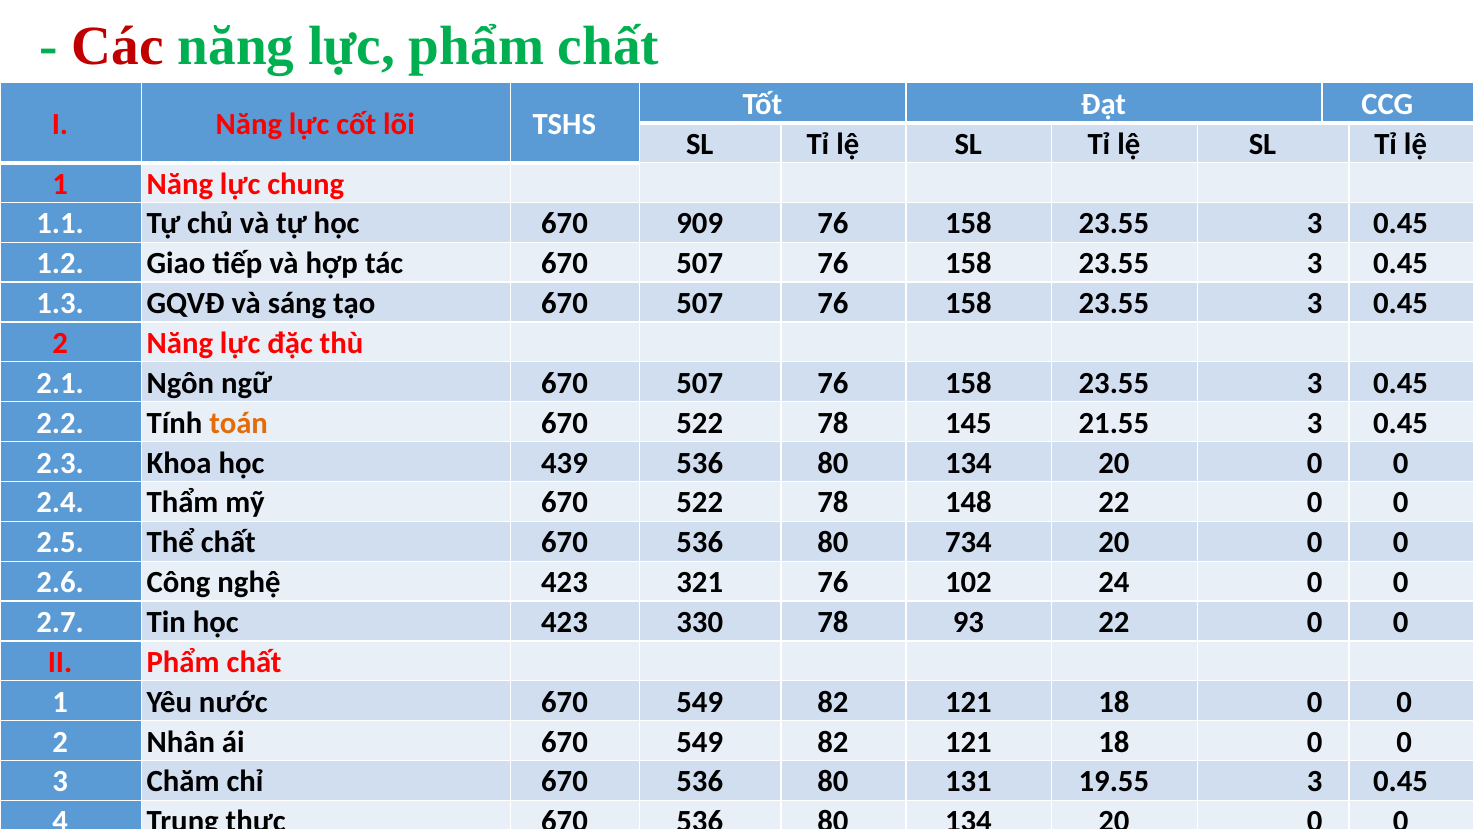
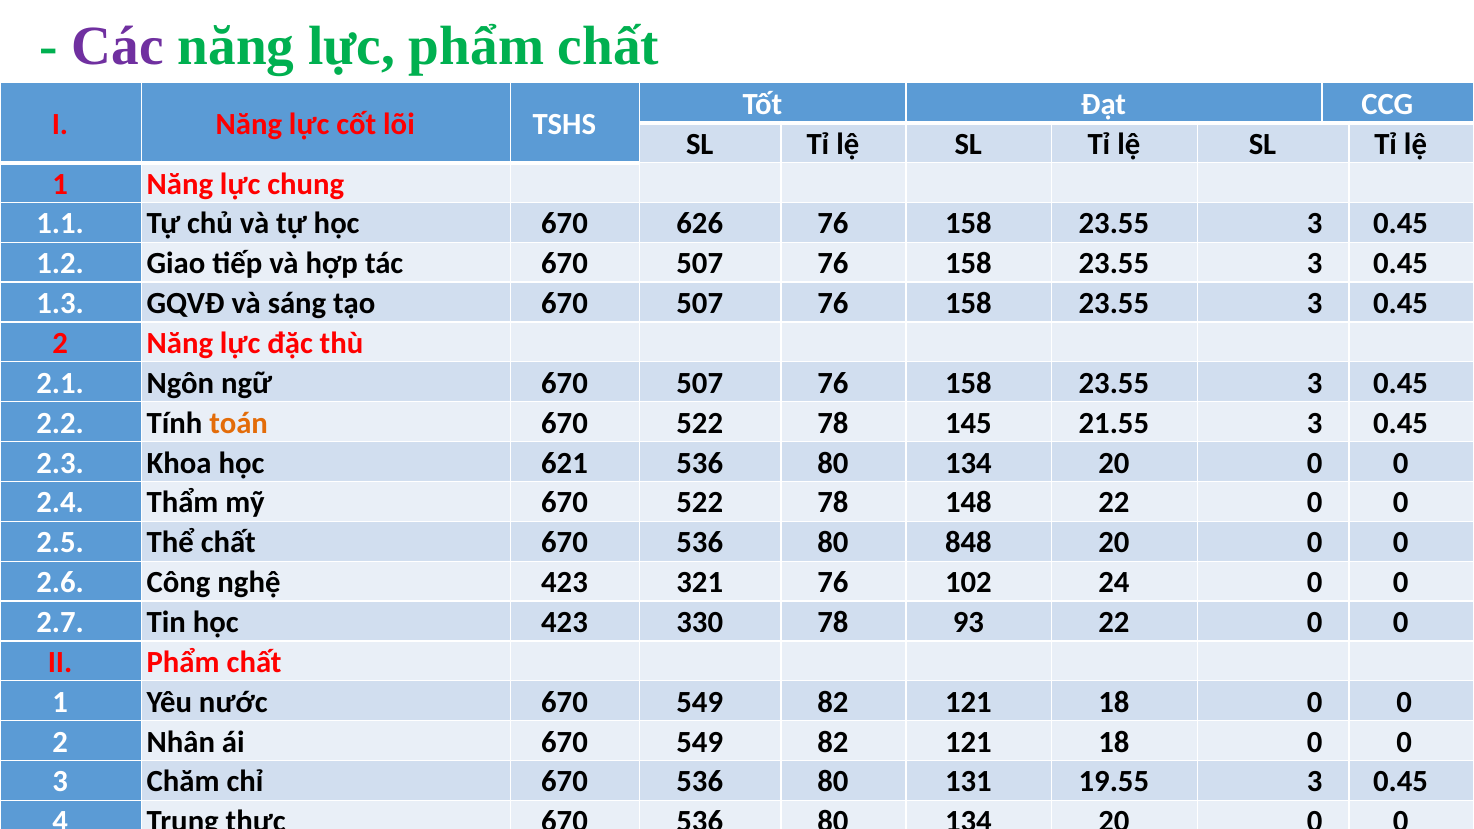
Các colour: red -> purple (118, 46)
909: 909 -> 626 (700, 224)
439: 439 -> 621 (565, 463)
734: 734 -> 848 (968, 543)
